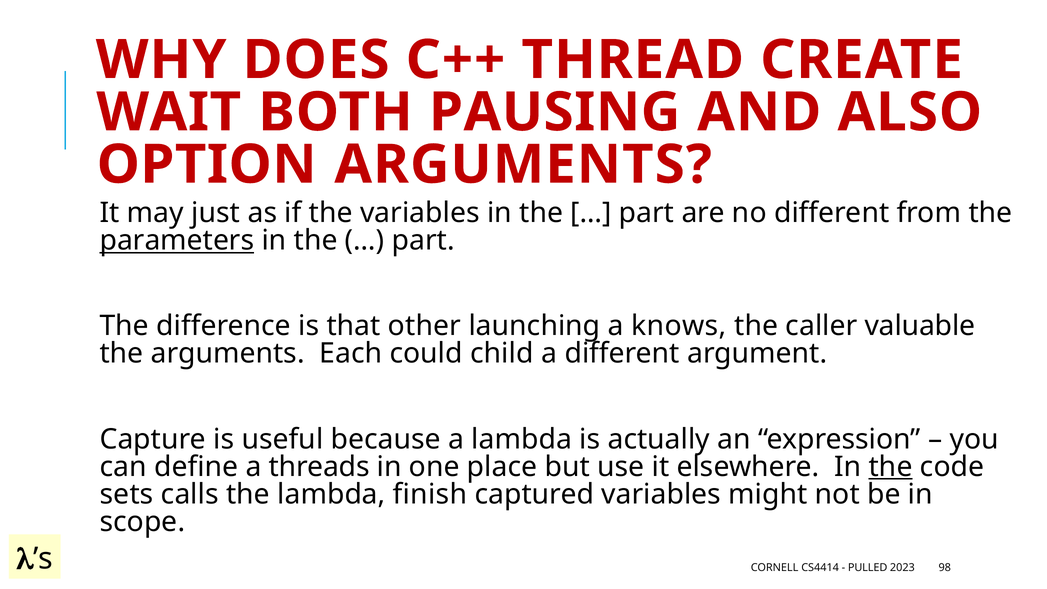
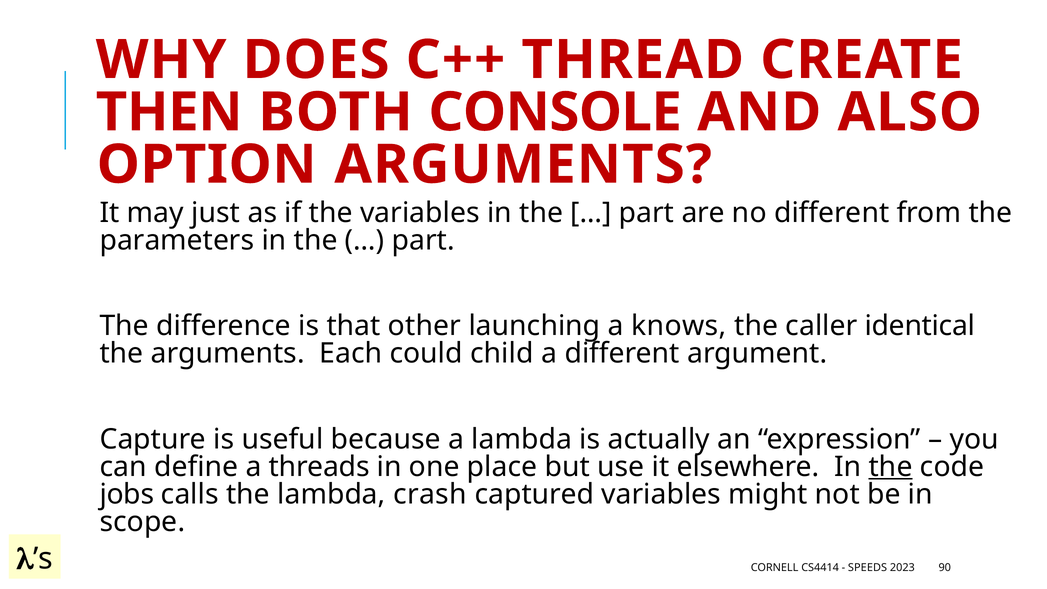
WAIT: WAIT -> THEN (169, 112)
PAUSING: PAUSING -> CONSOLE (555, 112)
parameters underline: present -> none (177, 240)
valuable: valuable -> identical (920, 326)
sets: sets -> jobs (127, 494)
finish: finish -> crash (430, 494)
PULLED: PULLED -> SPEEDS (868, 567)
98: 98 -> 90 (945, 567)
